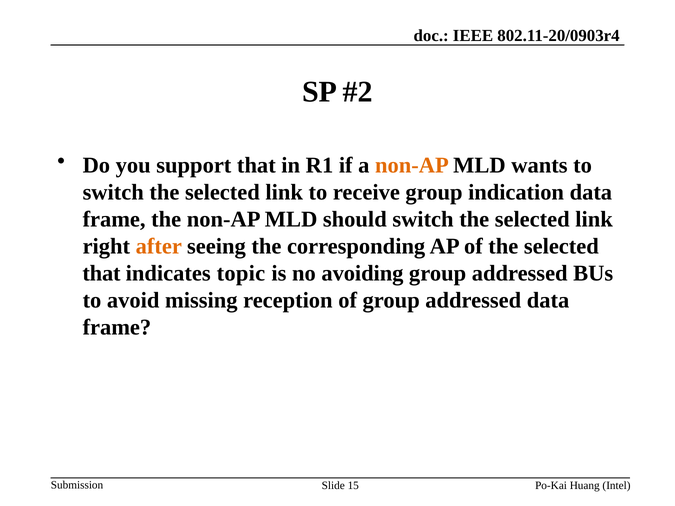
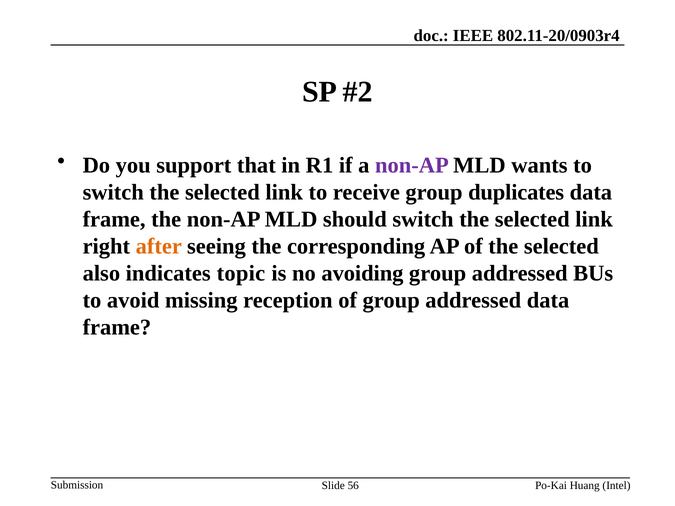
non-AP colour: orange -> purple (412, 165)
indication: indication -> duplicates (516, 192)
that: that -> also (101, 273)
15: 15 -> 56 (353, 486)
